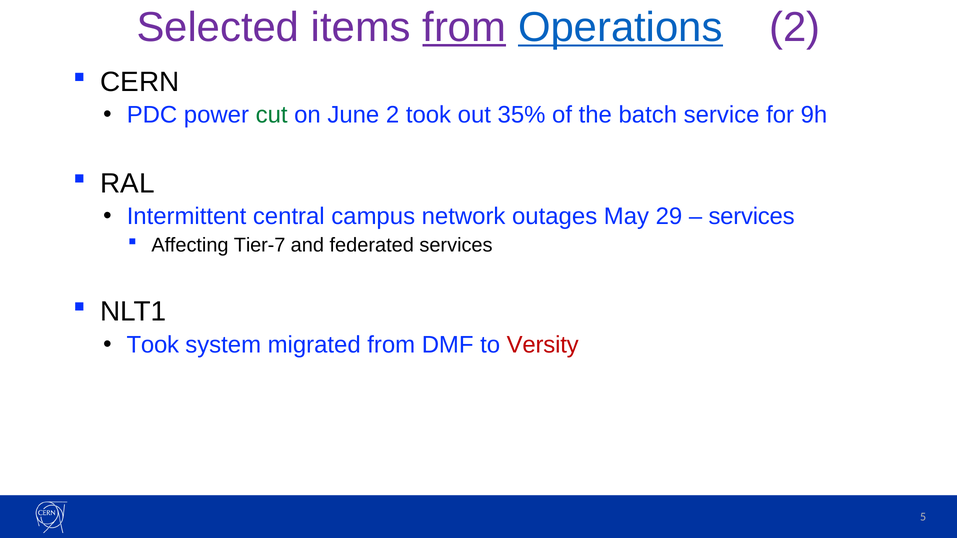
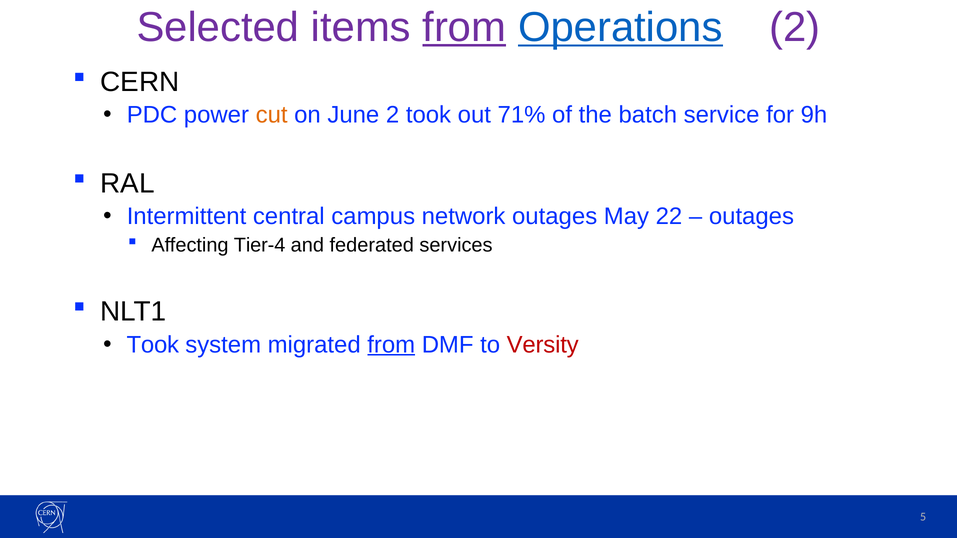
cut colour: green -> orange (272, 115)
35%: 35% -> 71% (522, 115)
29: 29 -> 22 (669, 217)
services: services -> outages (751, 217)
Tier-7: Tier-7 -> Tier-4 (260, 245)
from underline: none -> present (391, 345)
